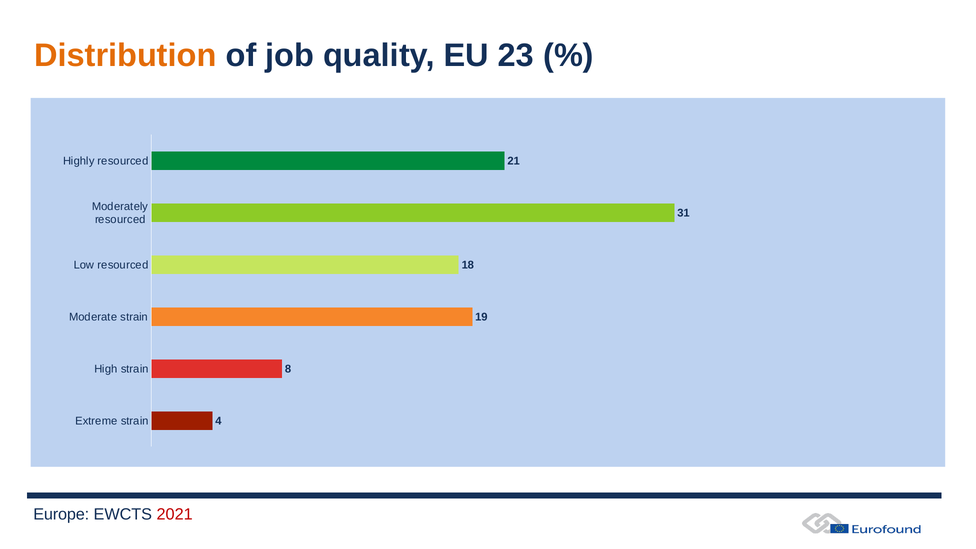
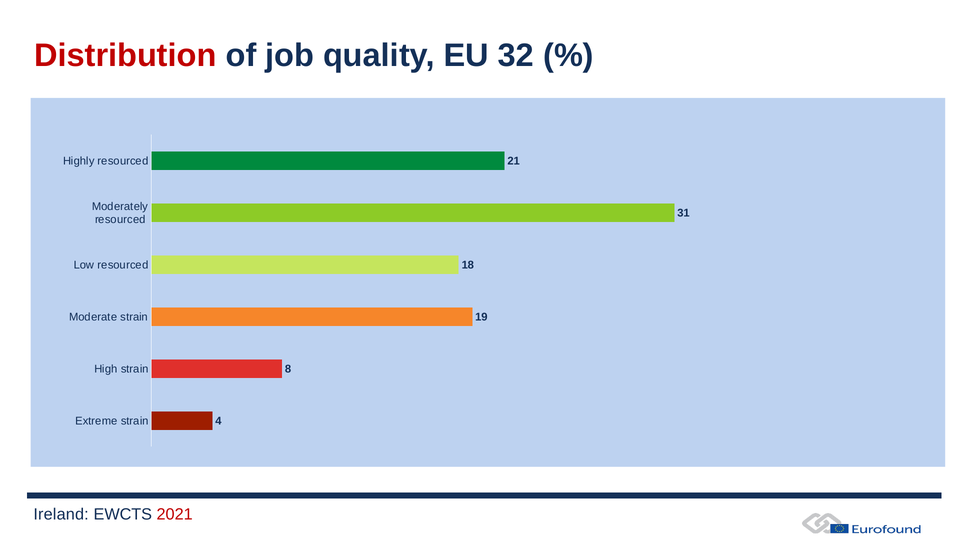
Distribution colour: orange -> red (125, 55)
23: 23 -> 32 (516, 55)
Europe: Europe -> Ireland (61, 514)
